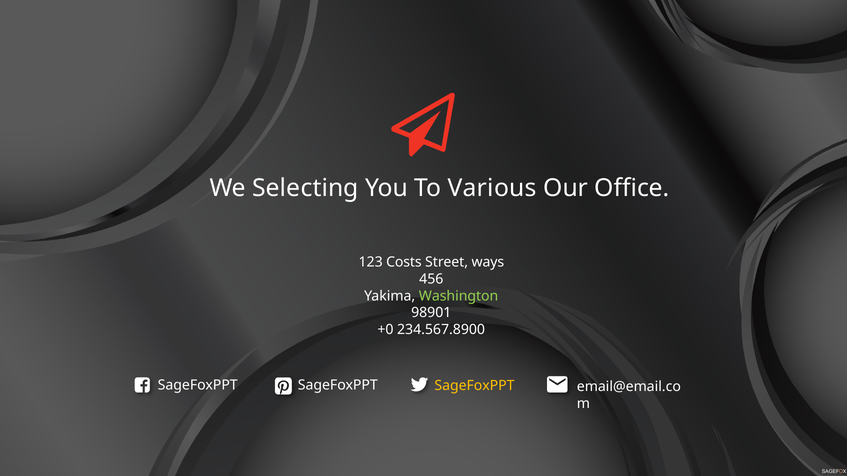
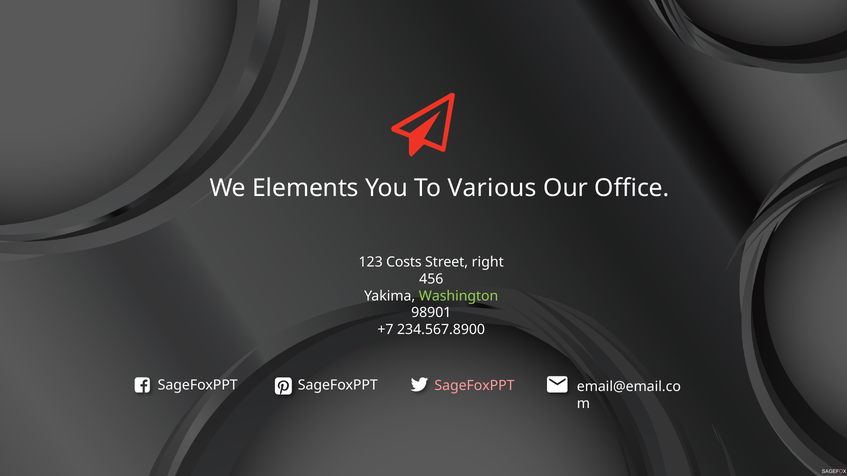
Selecting: Selecting -> Elements (306, 188)
ways: ways -> right (488, 262)
+0: +0 -> +7 (385, 330)
SageFoxPPT colour: yellow -> pink (475, 386)
